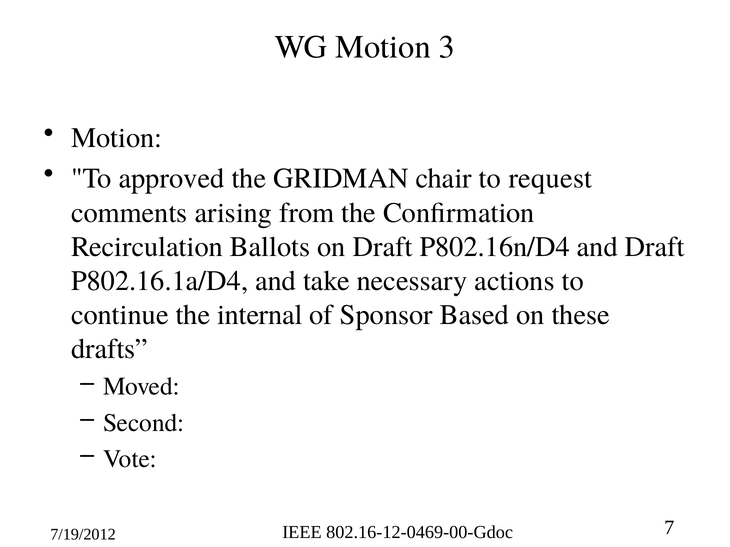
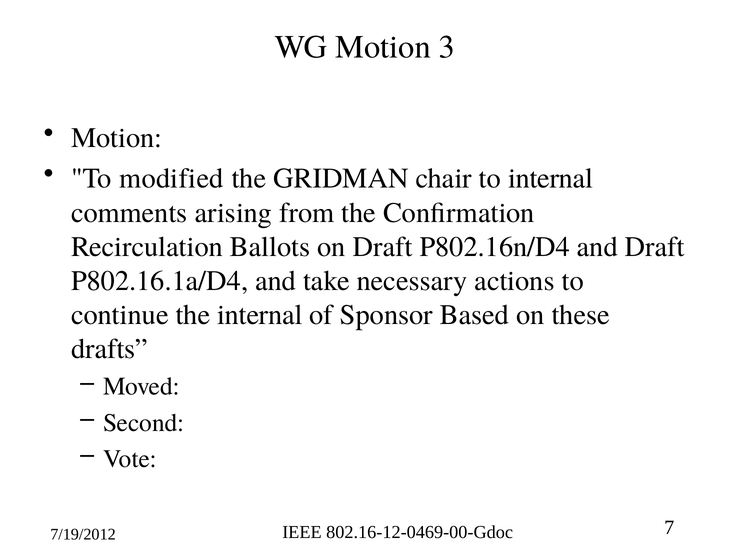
approved: approved -> modified (171, 179)
to request: request -> internal (551, 179)
